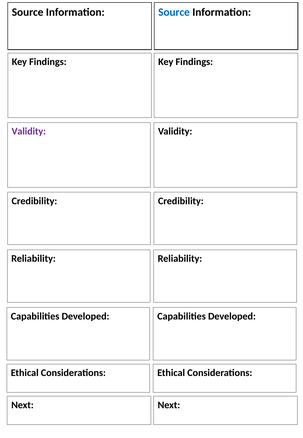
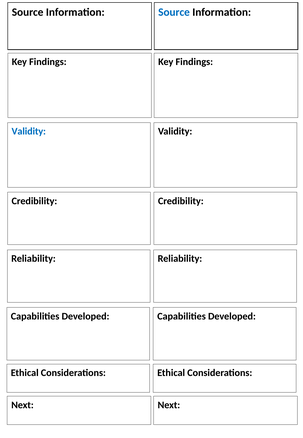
Validity colour: purple -> blue (29, 131)
